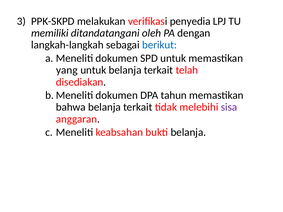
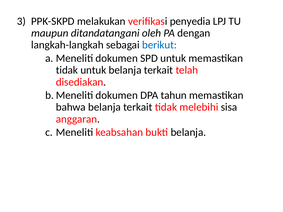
memiliki: memiliki -> maupun (50, 33)
yang: yang -> tidak (67, 70)
sisa colour: purple -> black (229, 107)
